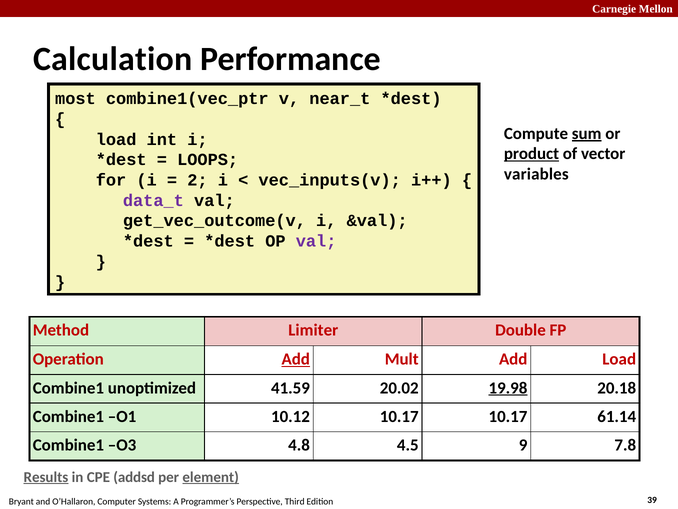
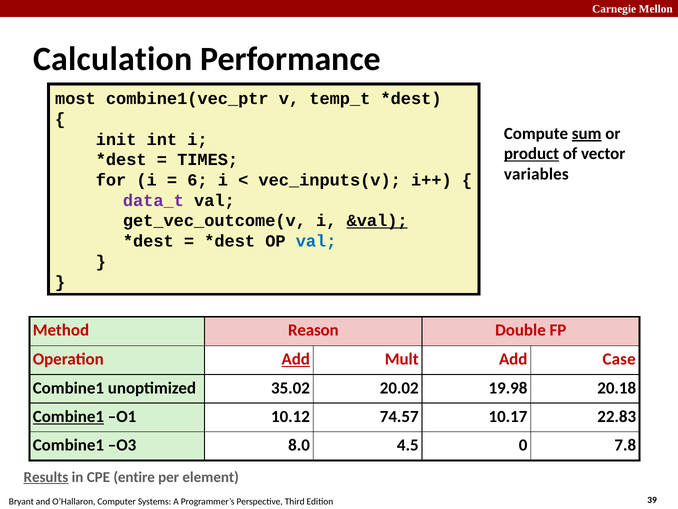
near_t: near_t -> temp_t (340, 99)
load: load -> init (116, 139)
LOOPS: LOOPS -> TIMES (208, 160)
2: 2 -> 6 (197, 180)
&val underline: none -> present (377, 221)
val colour: purple -> blue (316, 241)
Limiter: Limiter -> Reason (313, 330)
Add Load: Load -> Case (619, 359)
41.59: 41.59 -> 35.02 (290, 388)
19.98 underline: present -> none (508, 388)
Combine1 underline: none -> present (68, 416)
10.12 10.17: 10.17 -> 74.57 (399, 416)
61.14: 61.14 -> 22.83 (617, 416)
4.8: 4.8 -> 8.0 (299, 445)
9: 9 -> 0 (523, 445)
addsd: addsd -> entire (134, 477)
element underline: present -> none (211, 477)
